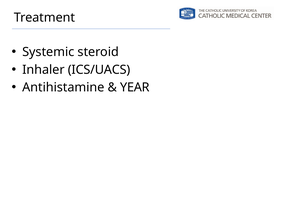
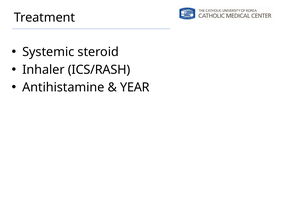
ICS/UACS: ICS/UACS -> ICS/RASH (99, 69)
